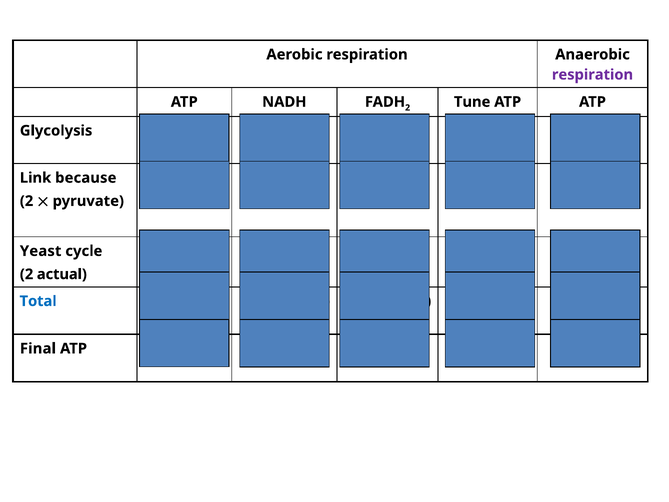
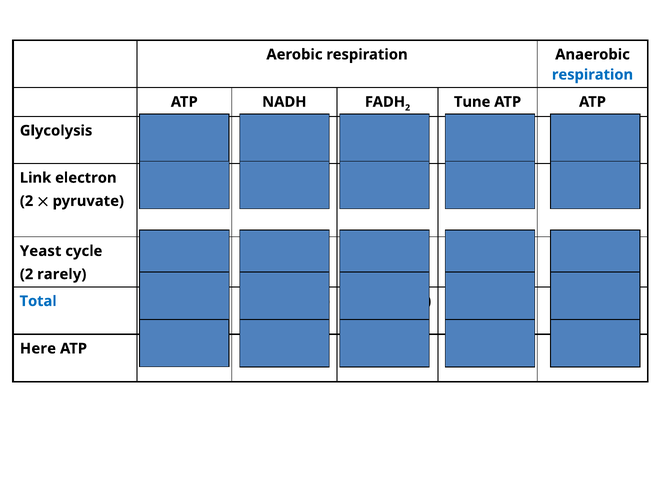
respiration colour: purple -> blue (592, 75)
because: because -> electron (86, 178)
actual: actual -> rarely (62, 274)
Final: Final -> Here (38, 348)
